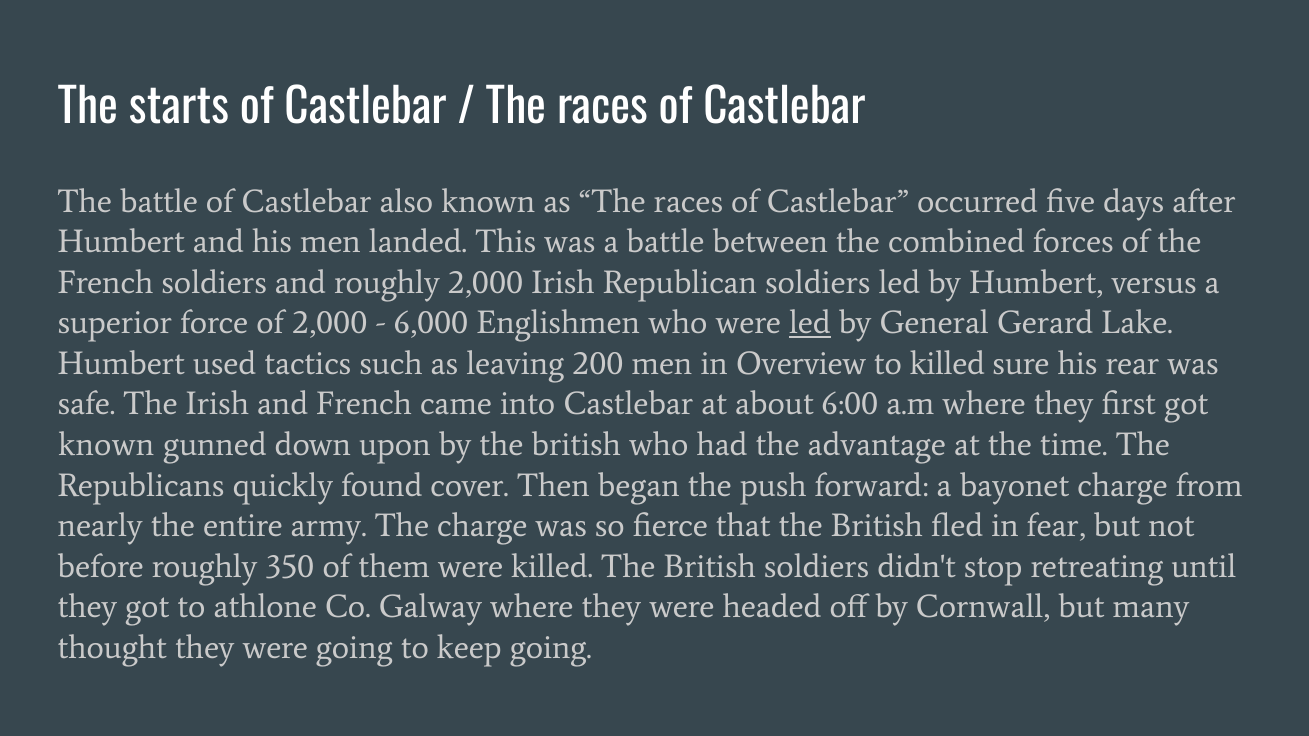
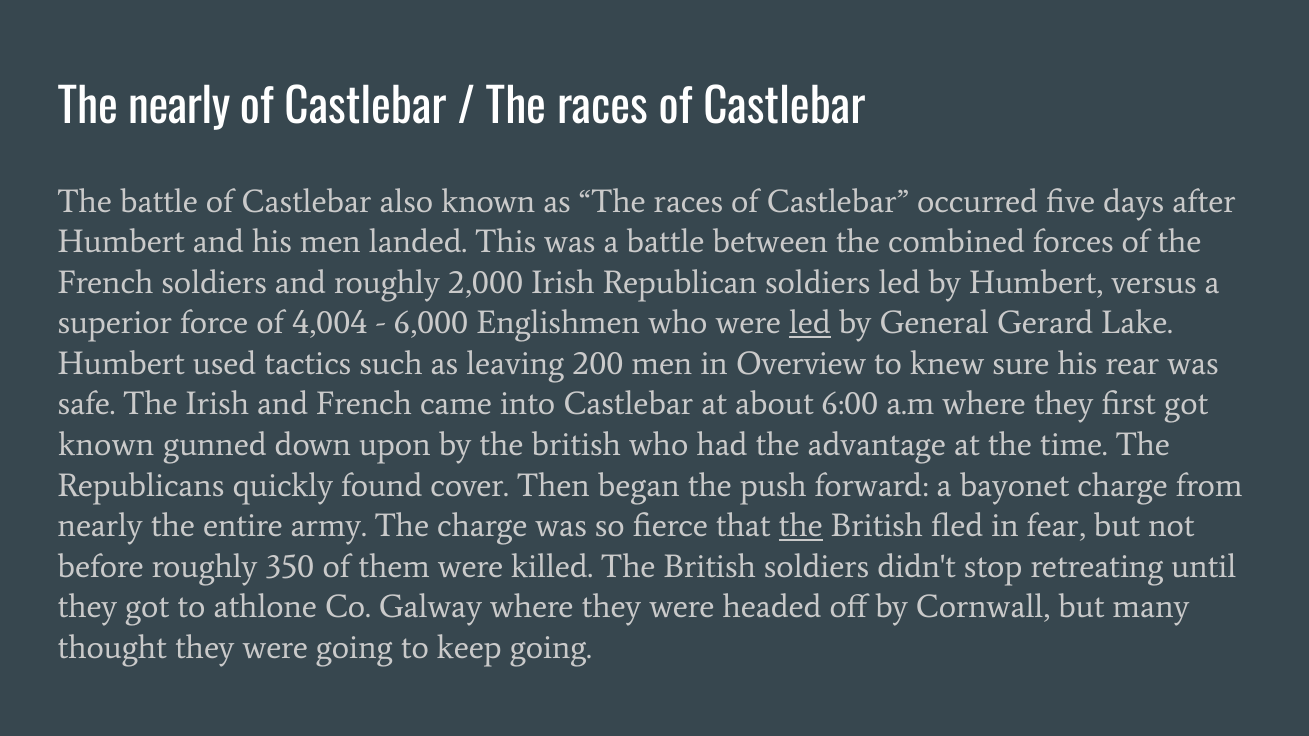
The starts: starts -> nearly (179, 108)
of 2,000: 2,000 -> 4,004 (330, 323)
to killed: killed -> knew (947, 364)
the underline: none -> present (801, 526)
